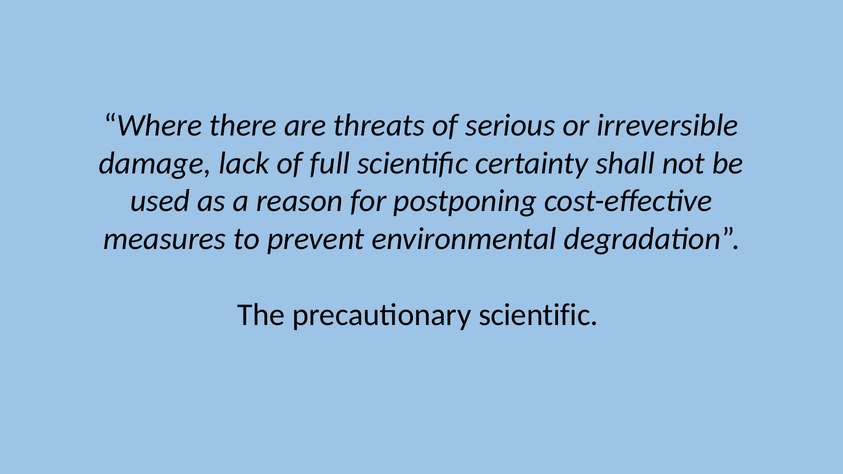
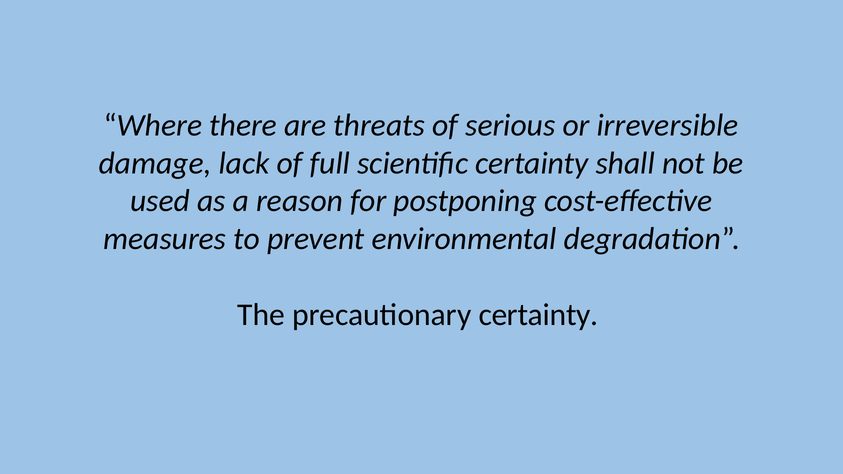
precautionary scientific: scientific -> certainty (538, 315)
